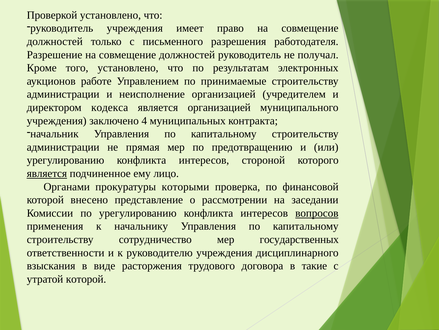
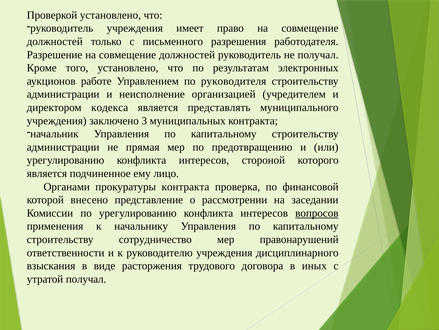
принимаемые: принимаемые -> руководителя (234, 81)
является организацией: организацией -> представлять (219, 107)
4: 4 -> 3 (144, 120)
является underline: present -> none (47, 173)
прокуратуры которыми: которыми -> контракта (185, 186)
государственных: государственных -> правонарушений (299, 239)
такие: такие -> иных (314, 265)
утратой которой: которой -> получал (86, 278)
